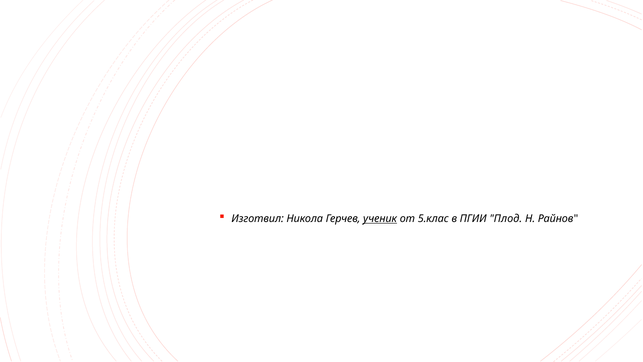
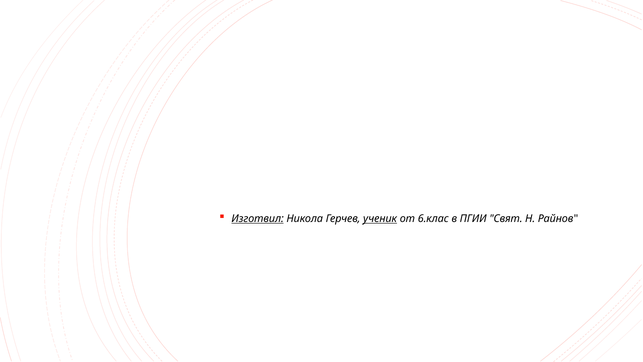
Изготвил underline: none -> present (258, 219)
5.клас: 5.клас -> 6.клас (433, 219)
Плод: Плод -> Свят (506, 219)
